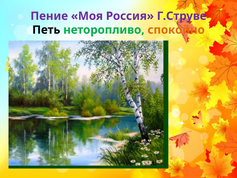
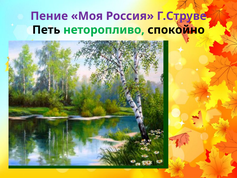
спокойно colour: orange -> black (176, 30)
